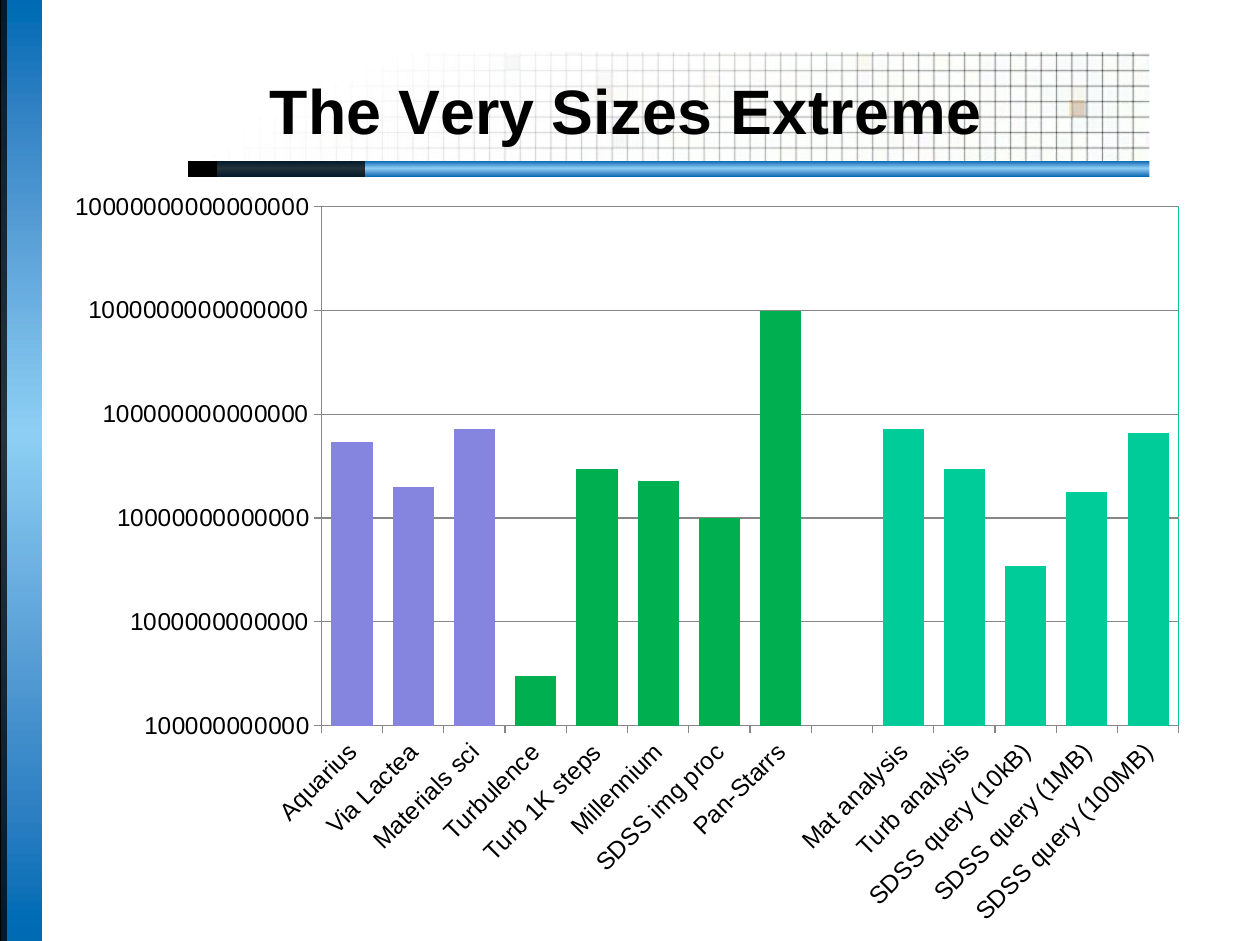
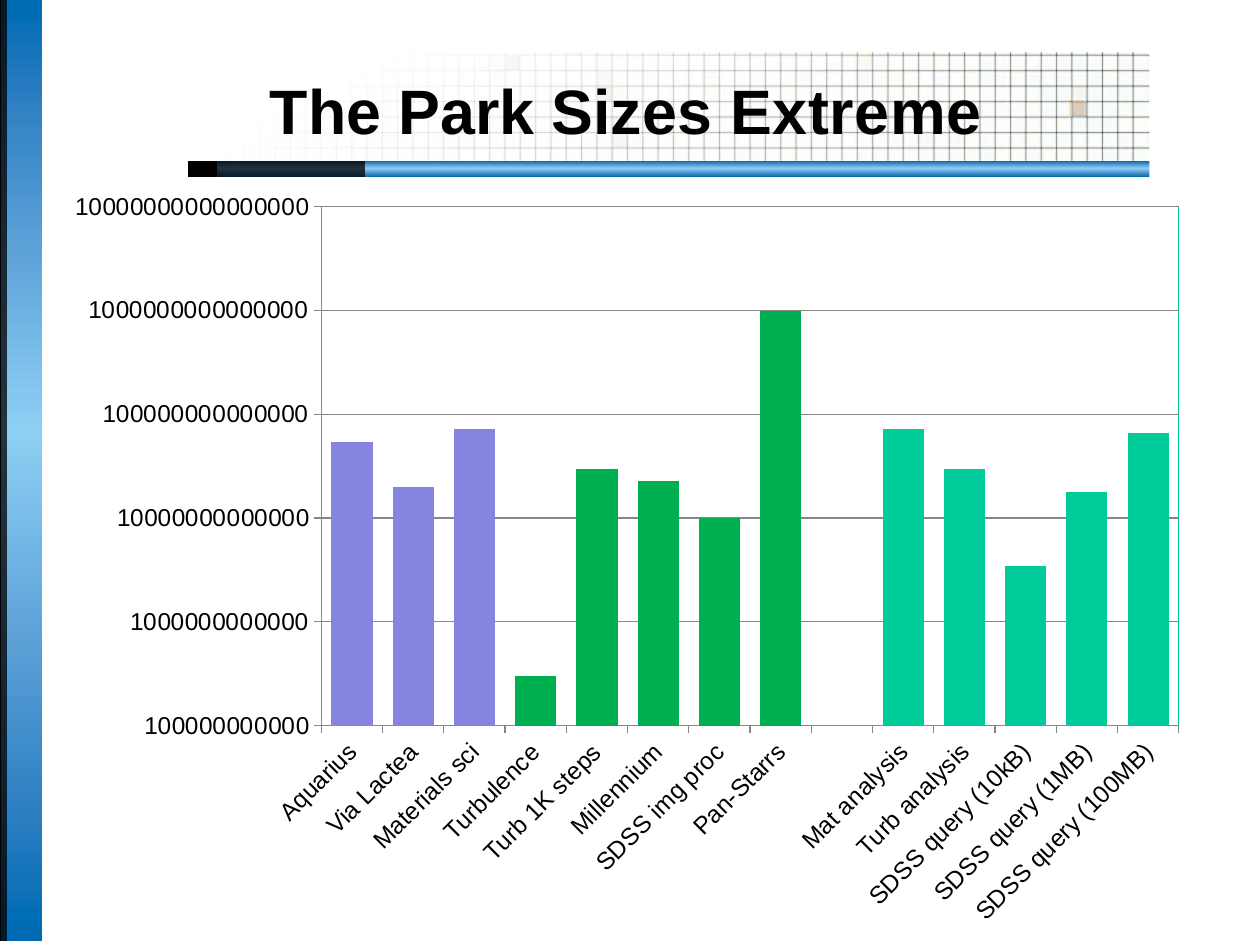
Very: Very -> Park (467, 114)
